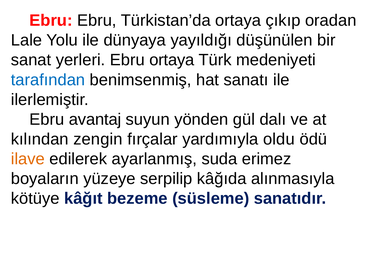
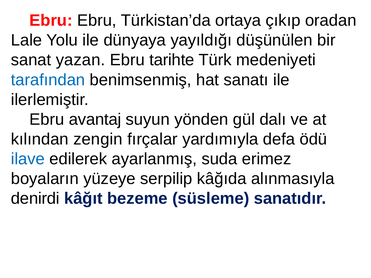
yerleri: yerleri -> yazan (80, 60)
Ebru ortaya: ortaya -> tarihte (172, 60)
oldu: oldu -> defa (279, 139)
ilave colour: orange -> blue (28, 159)
kötüye: kötüye -> denirdi (35, 199)
